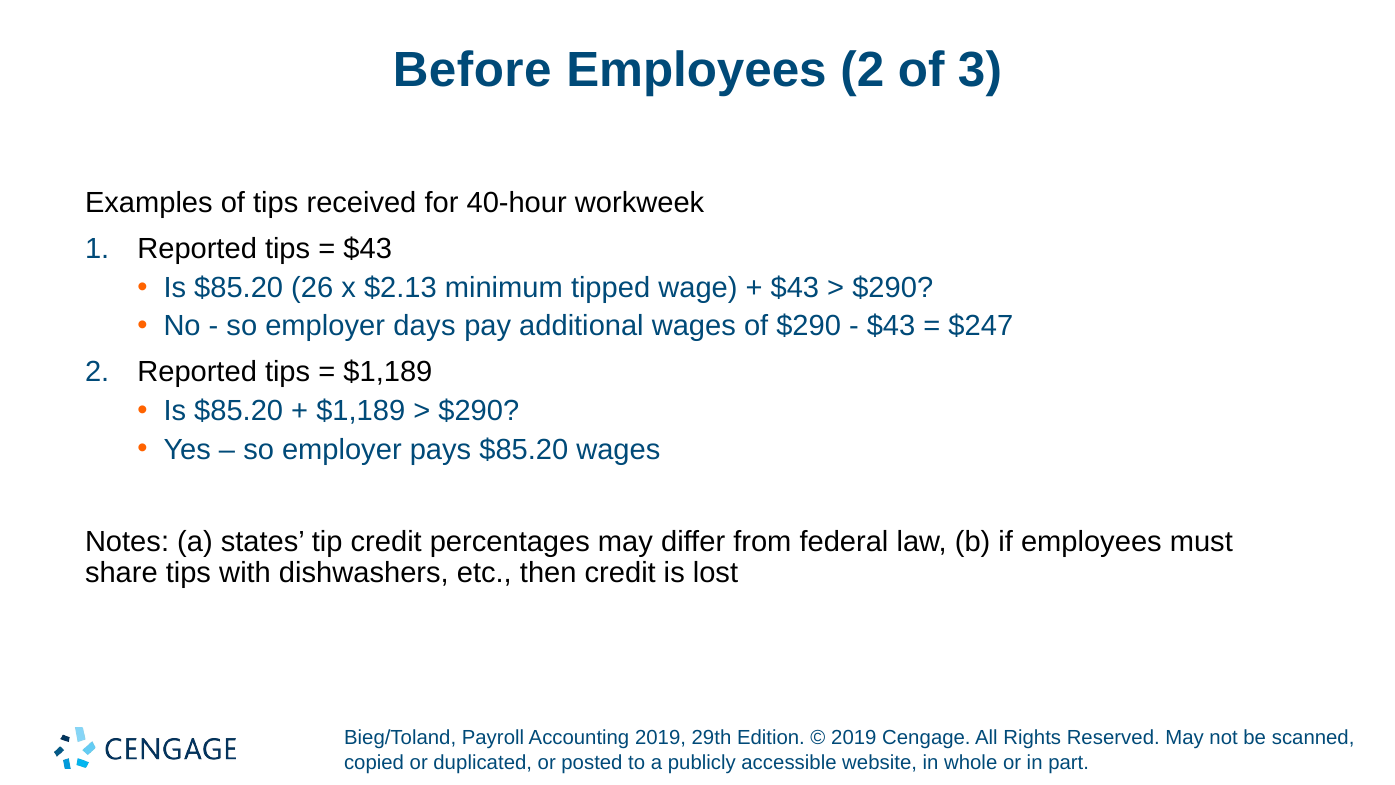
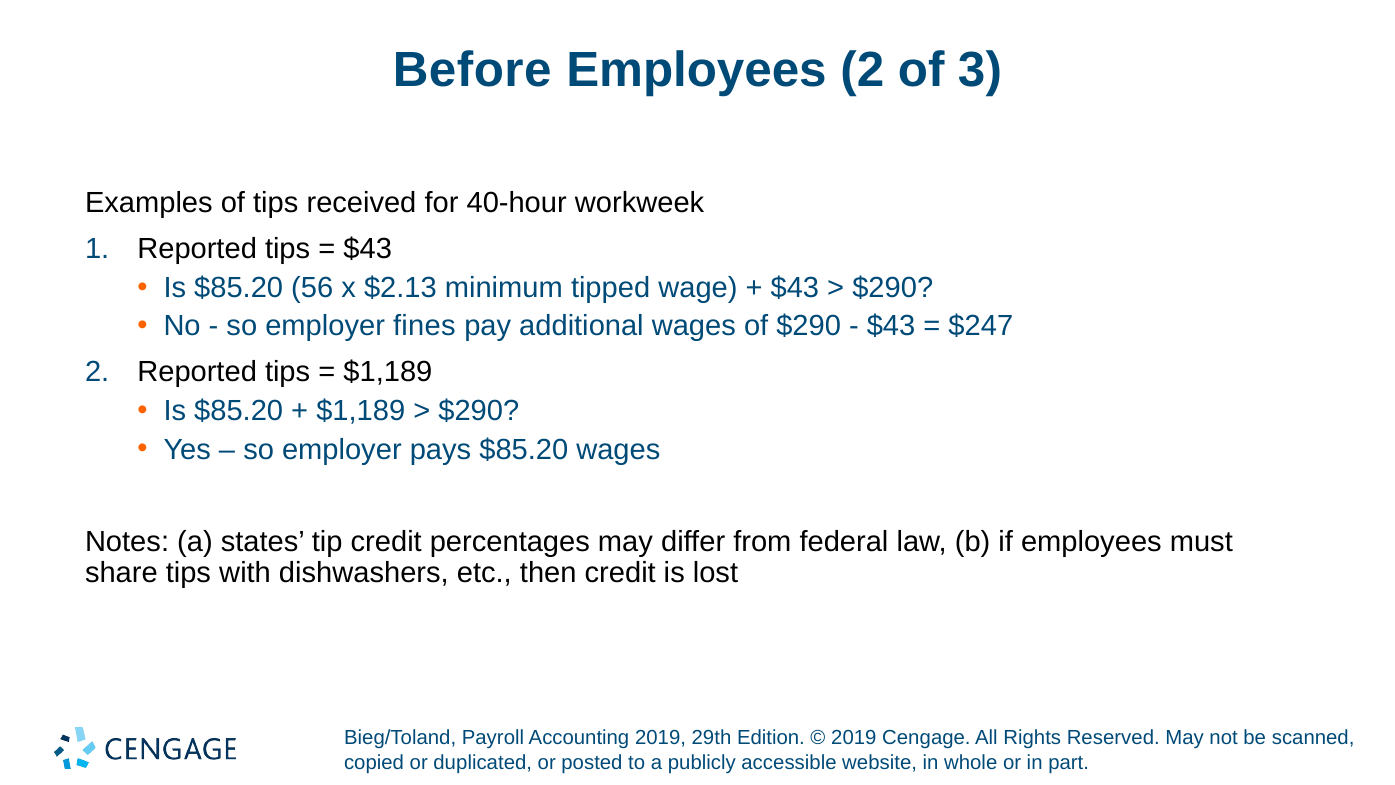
26: 26 -> 56 (312, 288)
days: days -> fines (424, 326)
